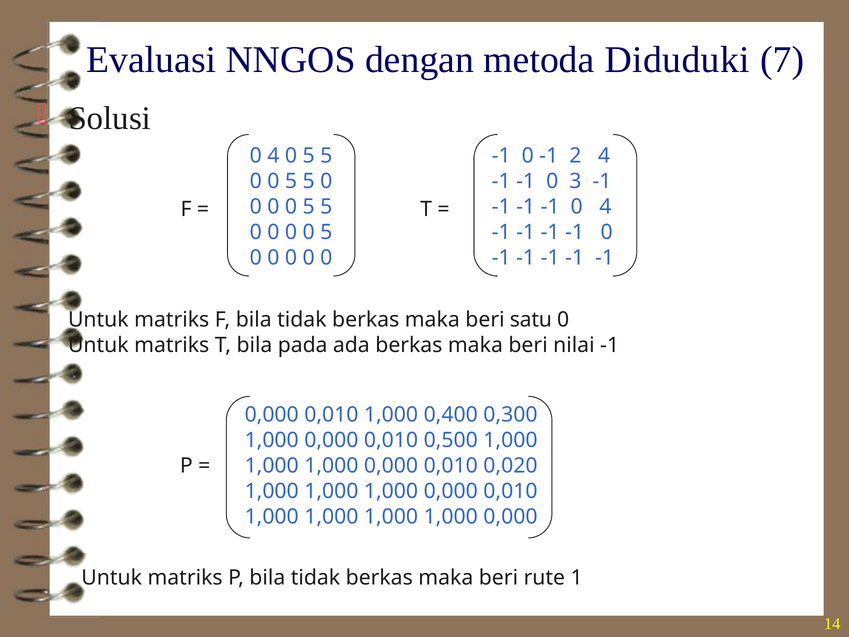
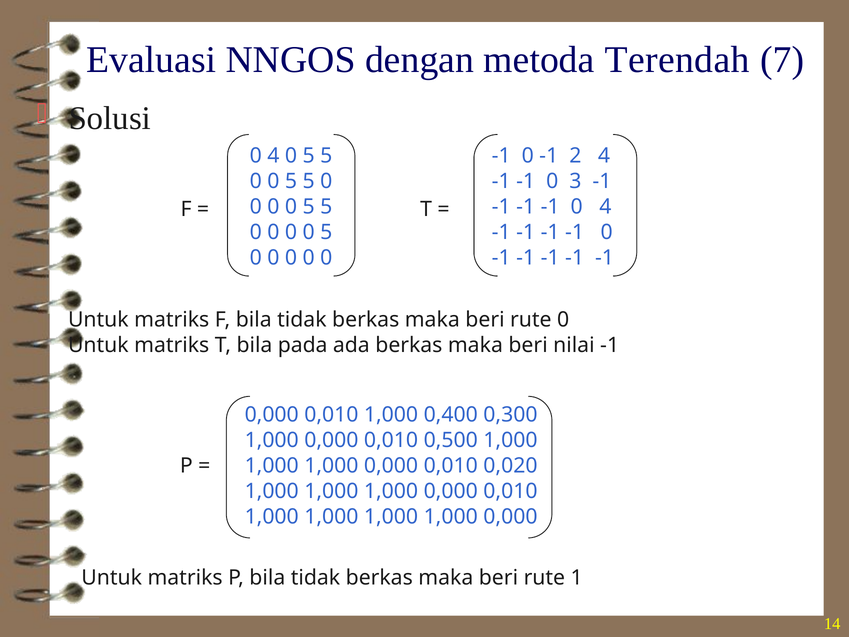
Diduduki: Diduduki -> Terendah (677, 60)
satu: satu -> rute (531, 320)
